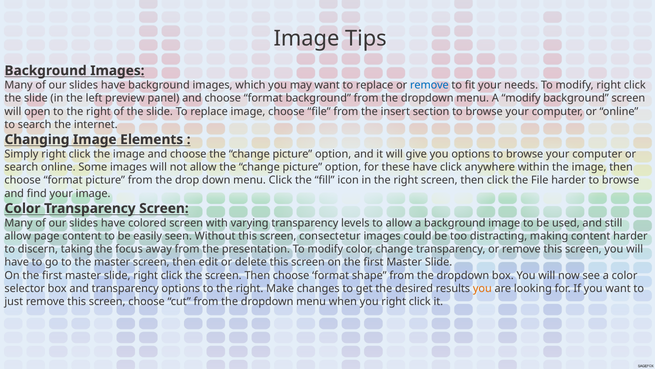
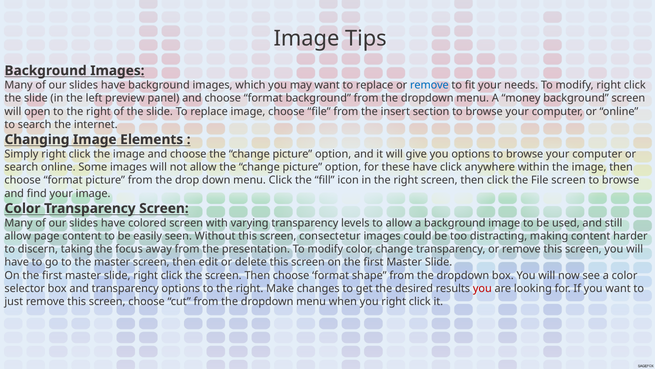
A modify: modify -> money (521, 98)
File harder: harder -> screen (569, 180)
you colour: orange -> red (482, 288)
